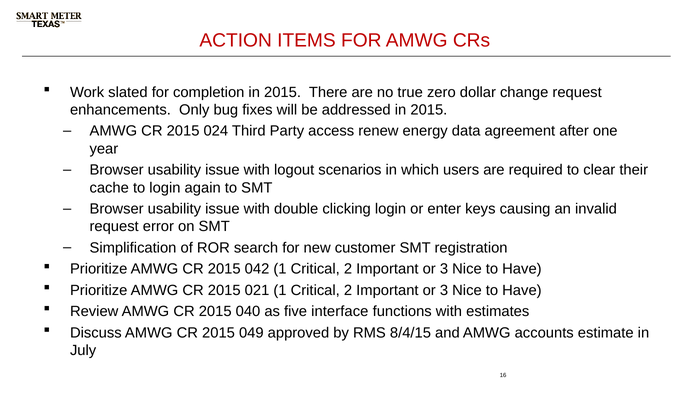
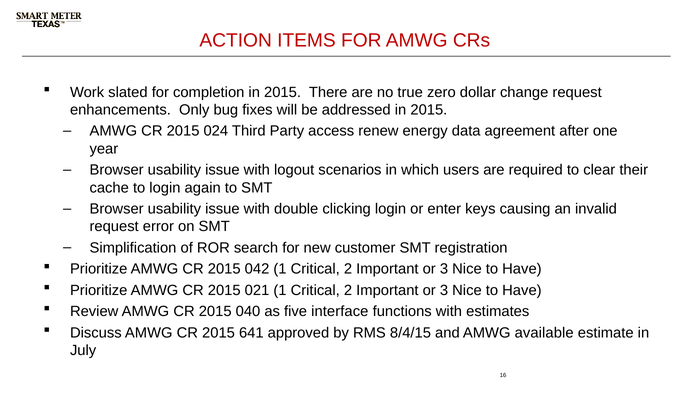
049: 049 -> 641 (251, 333)
accounts: accounts -> available (544, 333)
